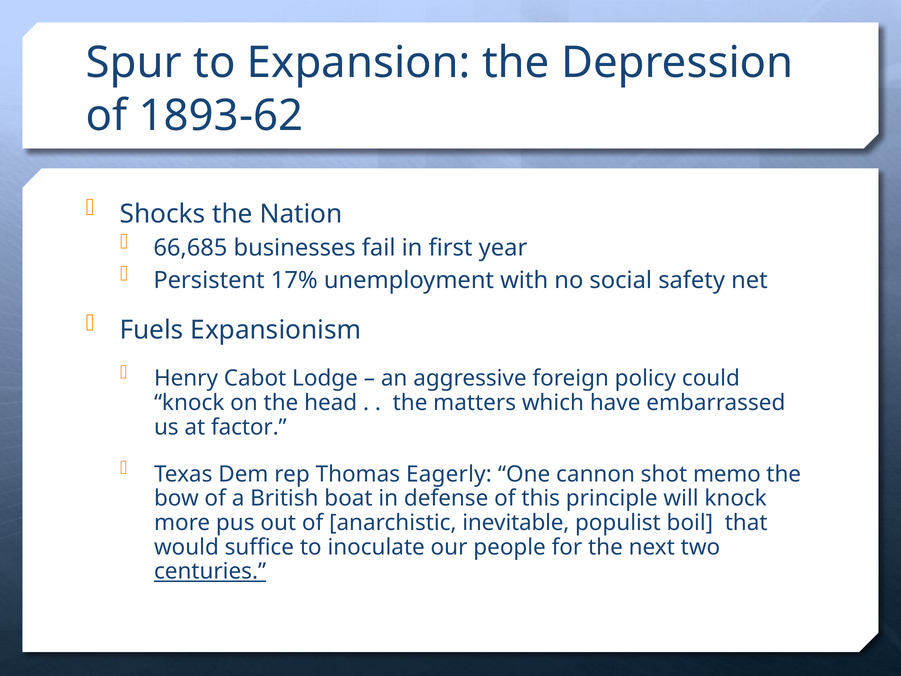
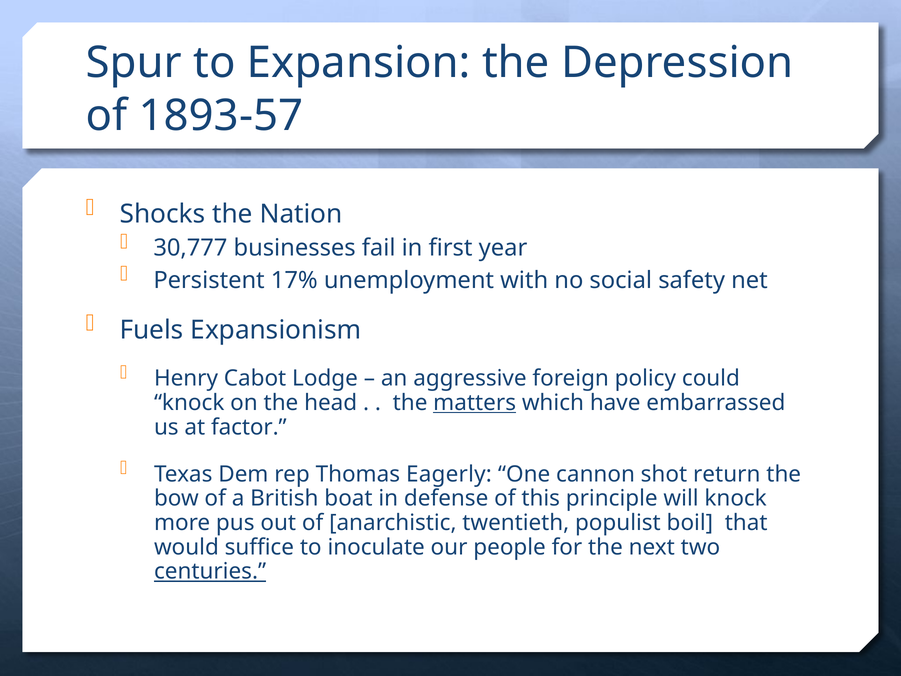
1893-62: 1893-62 -> 1893-57 (221, 116)
66,685: 66,685 -> 30,777 (190, 248)
matters underline: none -> present (475, 403)
memo: memo -> return (727, 474)
inevitable: inevitable -> twentieth (516, 523)
